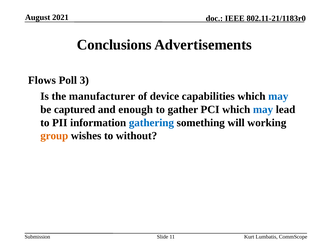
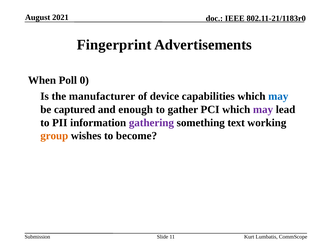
Conclusions: Conclusions -> Fingerprint (114, 45)
Flows: Flows -> When (42, 80)
3: 3 -> 0 (84, 80)
may colour: blue -> purple (263, 109)
gathering colour: blue -> purple (151, 123)
will: will -> text (236, 123)
without: without -> become (137, 136)
